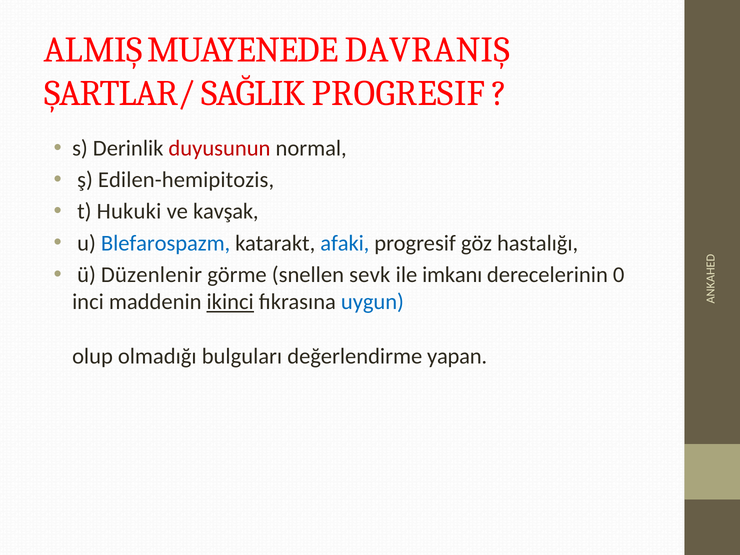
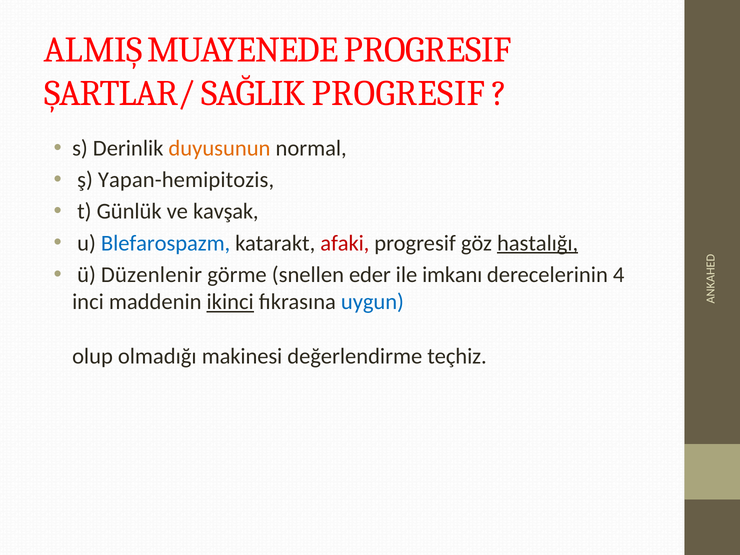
MUAYENEDE DAVRANIŞ: DAVRANIŞ -> PROGRESIF (428, 50)
duyusunun colour: red -> orange (219, 148)
Edilen-hemipitozis: Edilen-hemipitozis -> Yapan-hemipitozis (186, 180)
Hukuki: Hukuki -> Günlük (129, 212)
afaki colour: blue -> red (345, 243)
hastalığı underline: none -> present (538, 243)
sevk: sevk -> eder (370, 275)
0: 0 -> 4 (619, 275)
bulguları: bulguları -> makinesi (242, 356)
yapan: yapan -> teçhiz (457, 356)
